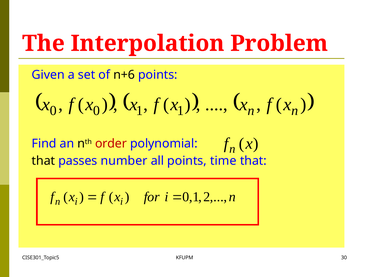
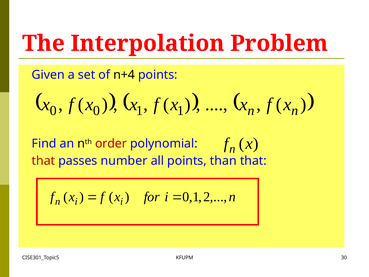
n+6: n+6 -> n+4 (124, 75)
that colour: black -> red (43, 161)
time: time -> than (223, 161)
